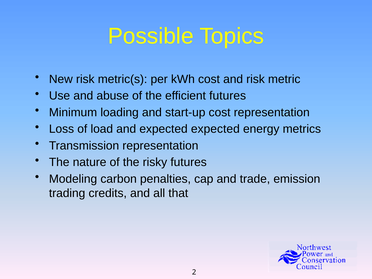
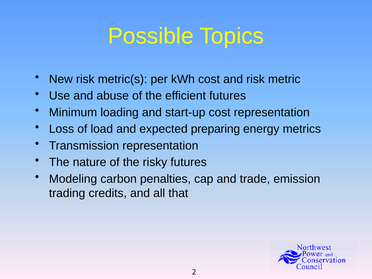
expected expected: expected -> preparing (215, 129)
